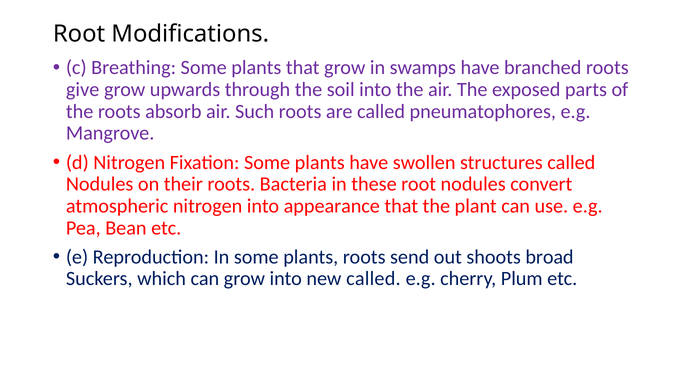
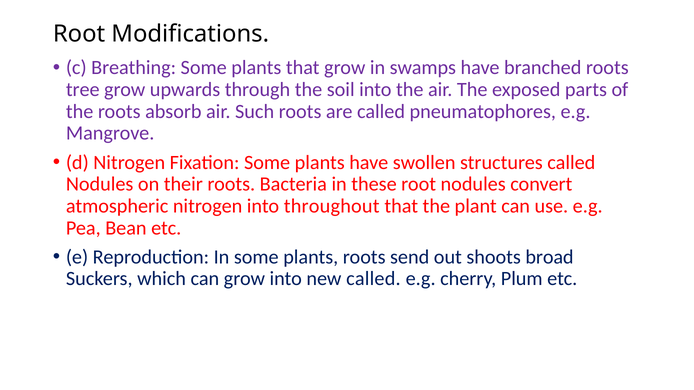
give: give -> tree (83, 90)
appearance: appearance -> throughout (332, 206)
